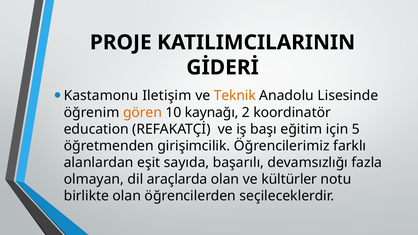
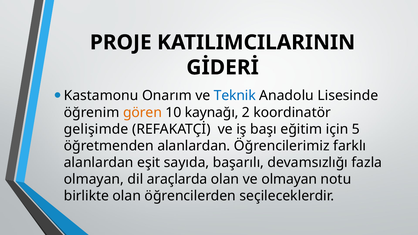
Iletişim: Iletişim -> Onarım (167, 96)
Teknik colour: orange -> blue (235, 96)
education: education -> gelişimde (96, 129)
öğretmenden girişimcilik: girişimcilik -> alanlardan (194, 146)
ve kültürler: kültürler -> olmayan (289, 179)
